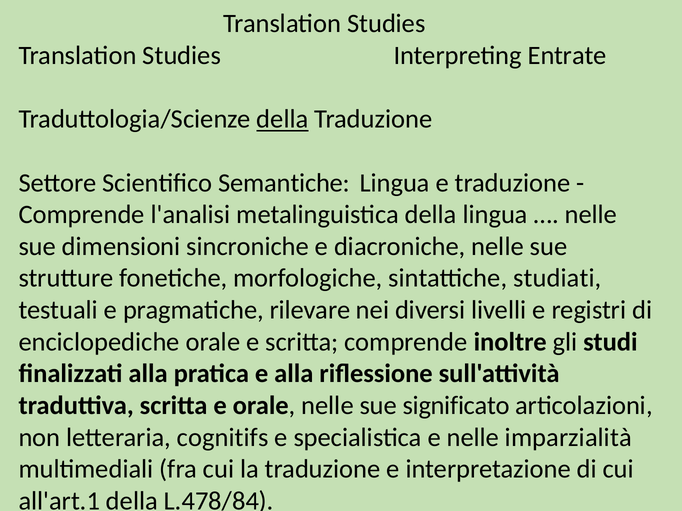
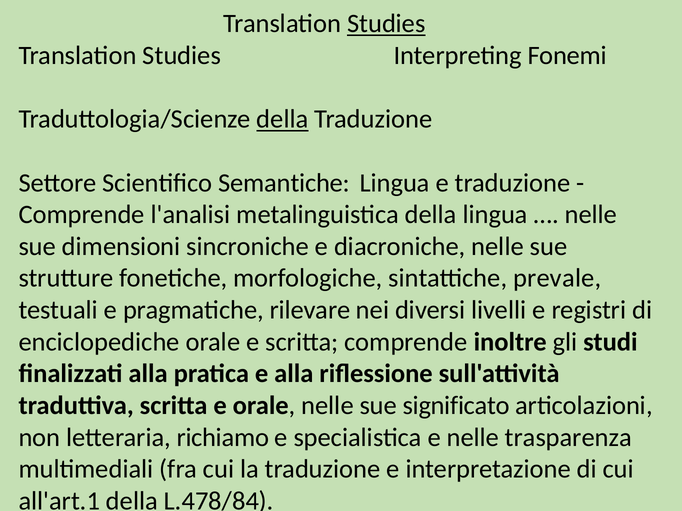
Studies underline: none -> present (386, 24)
Entrate: Entrate -> Fonemi (567, 56)
studiati: studiati -> prevale (557, 278)
cognitifs: cognitifs -> richiamo (223, 438)
imparzialità: imparzialità -> trasparenza (568, 438)
